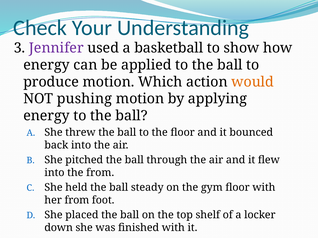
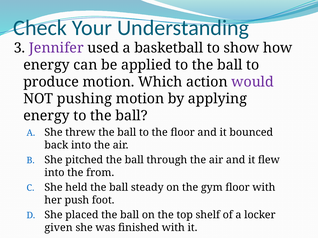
would colour: orange -> purple (253, 82)
her from: from -> push (77, 201)
down: down -> given (59, 228)
